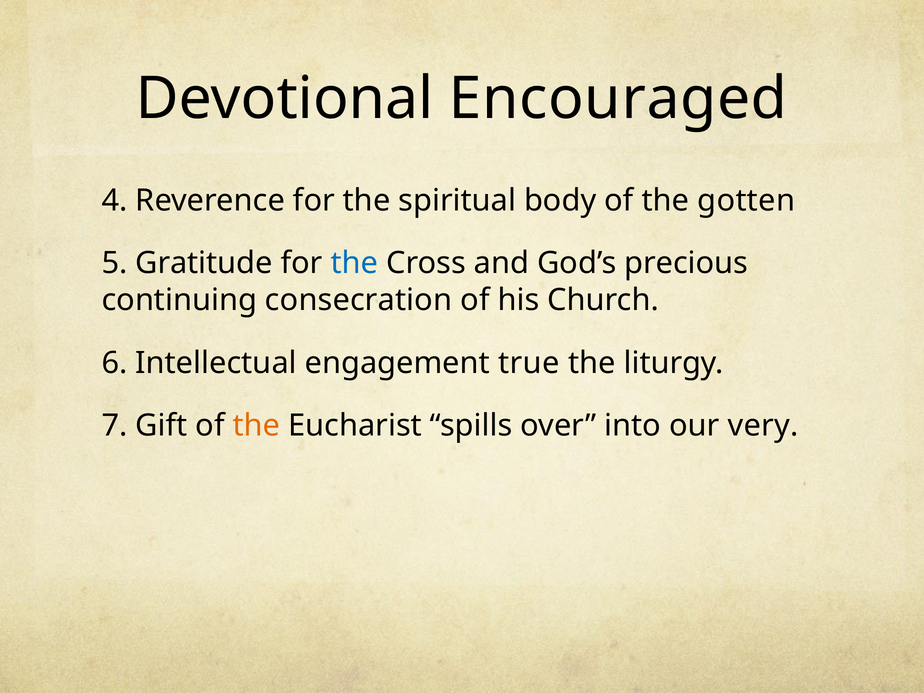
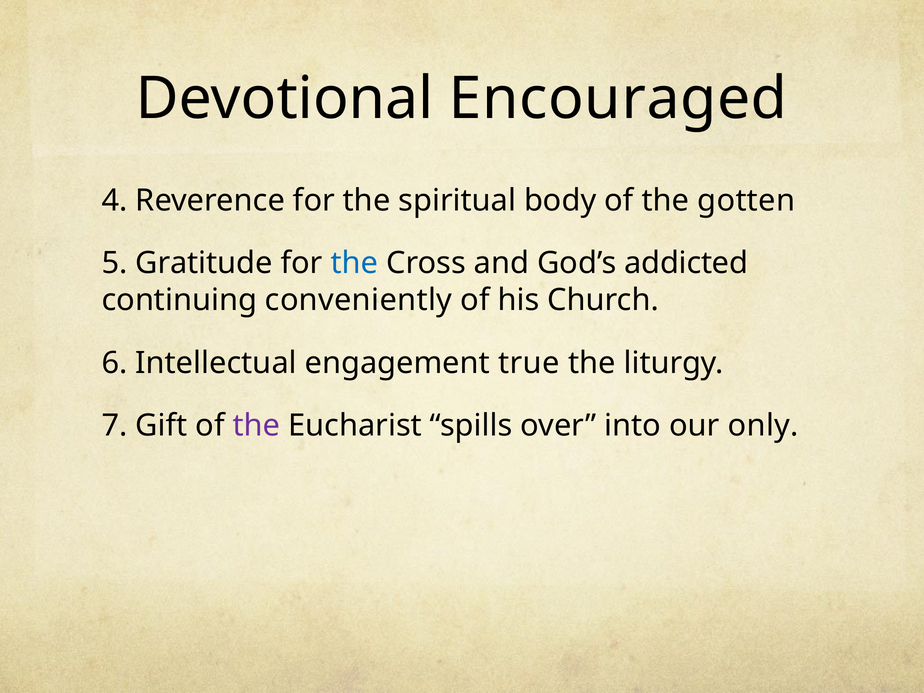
precious: precious -> addicted (686, 263)
consecration: consecration -> conveniently (358, 300)
the colour: orange -> purple (256, 425)
very: very -> only (763, 425)
